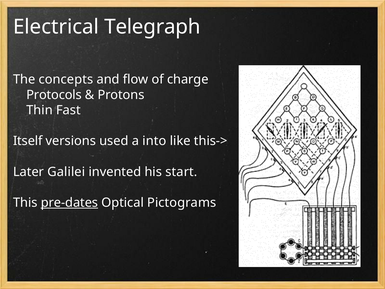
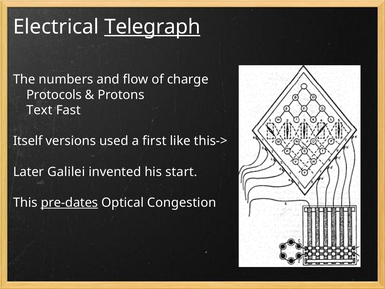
Telegraph underline: none -> present (152, 27)
concepts: concepts -> numbers (66, 79)
Thin: Thin -> Text (39, 110)
into: into -> first (154, 141)
Pictograms: Pictograms -> Congestion (182, 202)
